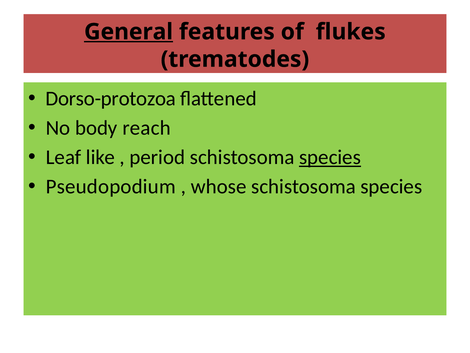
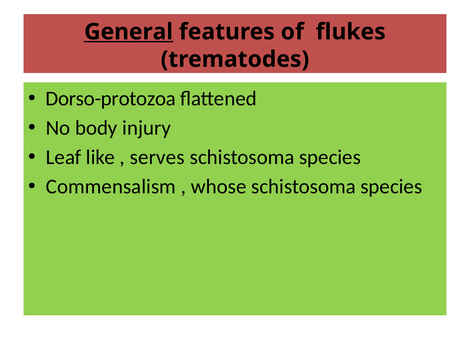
reach: reach -> injury (147, 128)
period: period -> serves (157, 157)
species underline: present -> none (330, 157)
Pseudopodium: Pseudopodium -> Commensalism (111, 186)
